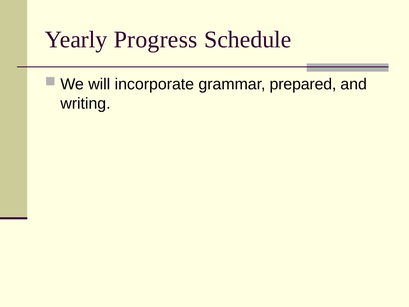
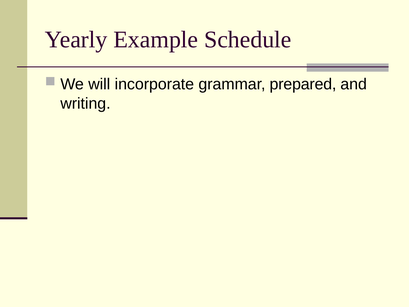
Progress: Progress -> Example (156, 40)
